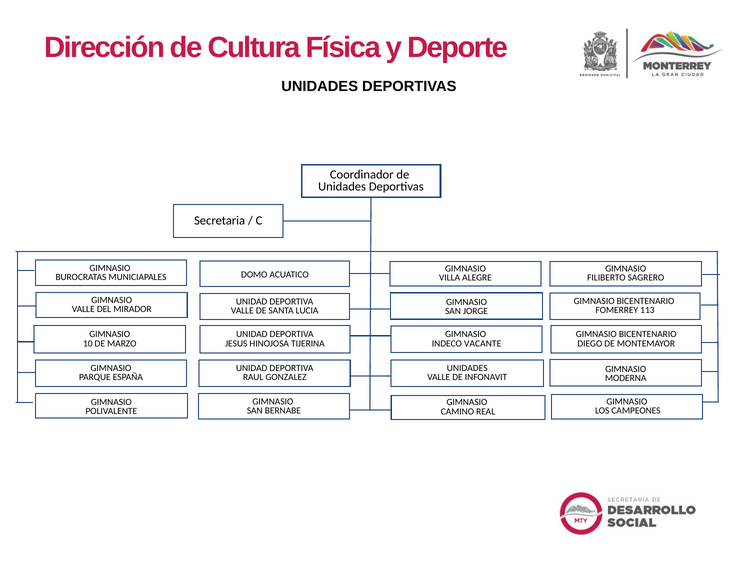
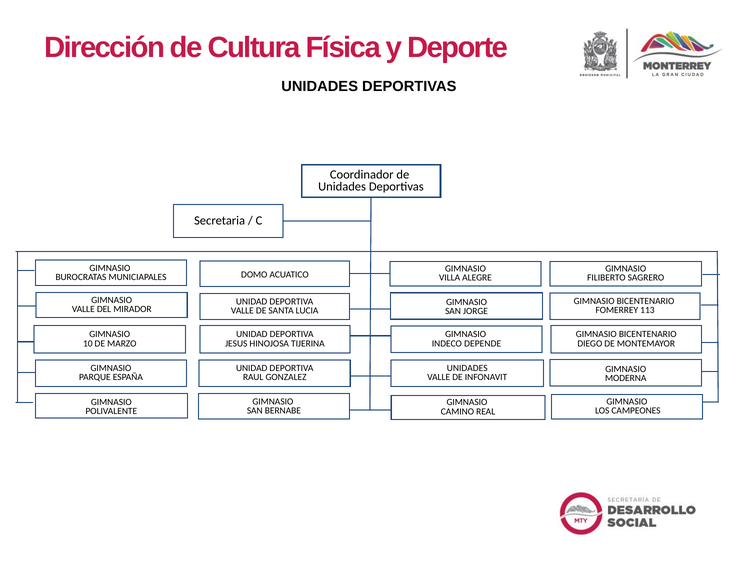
VACANTE: VACANTE -> DEPENDE (483, 344)
